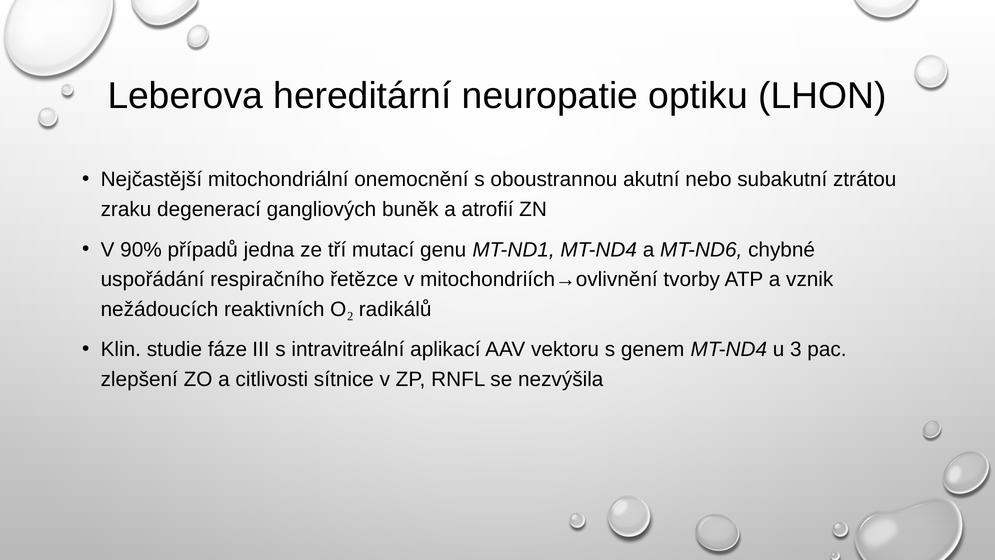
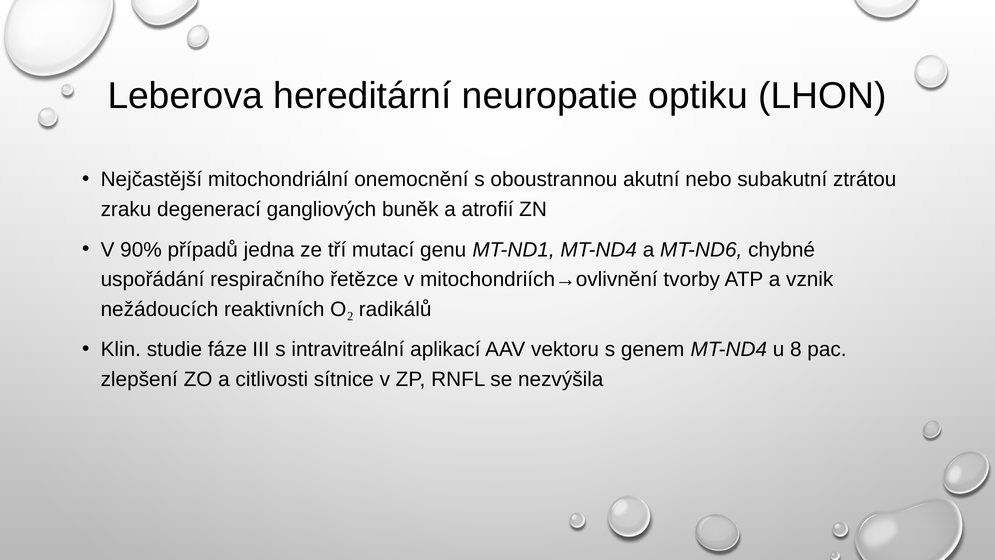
3: 3 -> 8 (796, 349)
